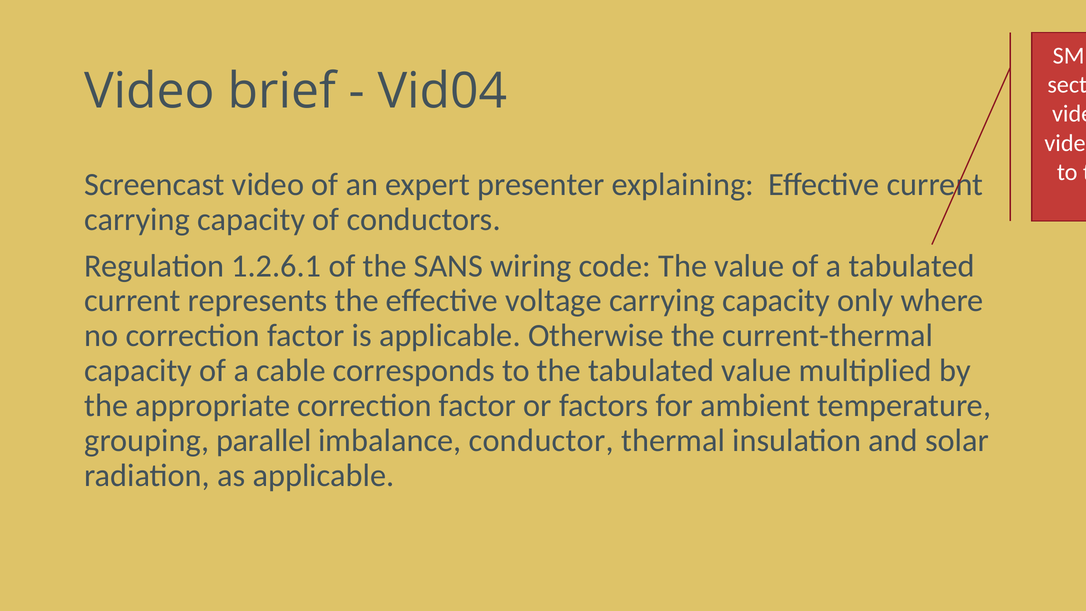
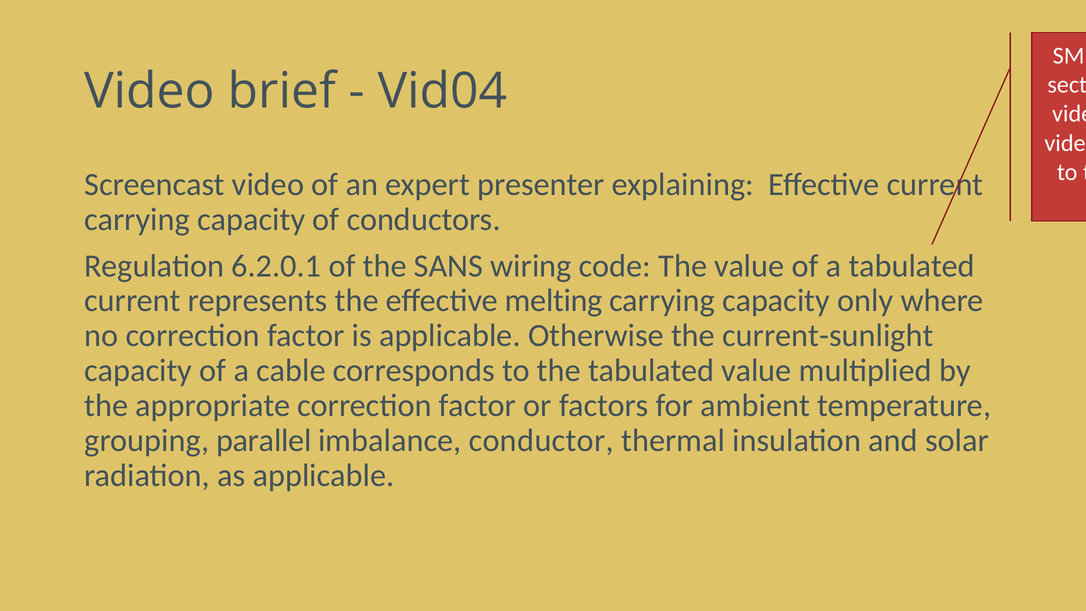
1.2.6.1: 1.2.6.1 -> 6.2.0.1 (276, 266)
voltage: voltage -> melting (554, 301)
current-thermal: current-thermal -> current-sunlight (828, 336)
